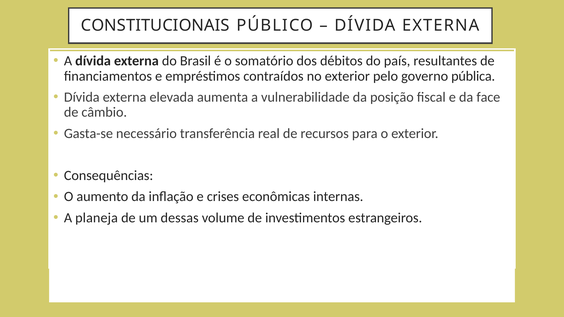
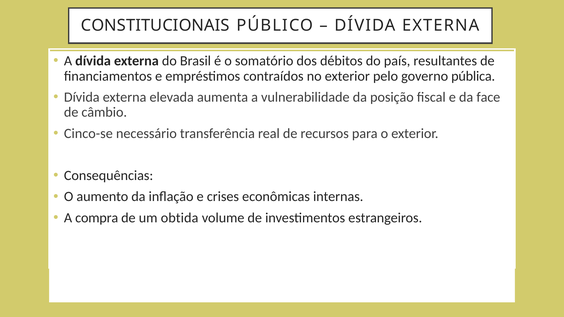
Gasta-se: Gasta-se -> Cinco-se (88, 134)
planeja: planeja -> compra (97, 218)
dessas: dessas -> obtida (180, 218)
